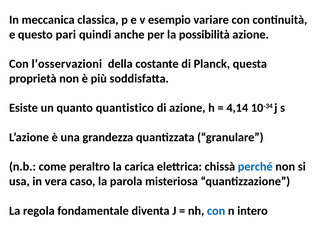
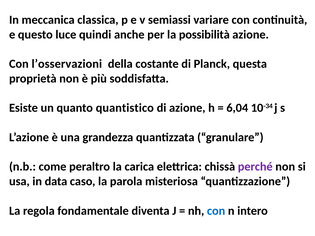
esempio: esempio -> semiassi (169, 20)
pari: pari -> luce (66, 35)
4,14: 4,14 -> 6,04 (237, 108)
perché colour: blue -> purple (255, 167)
vera: vera -> data (56, 182)
